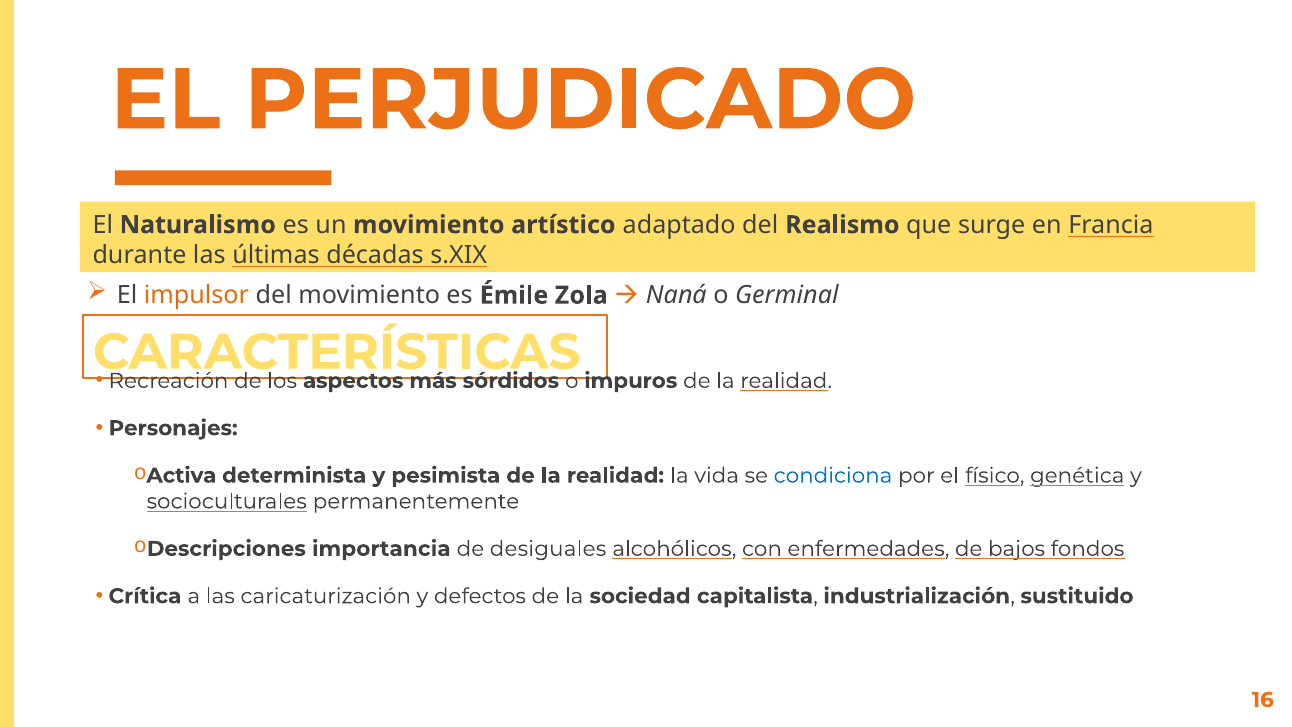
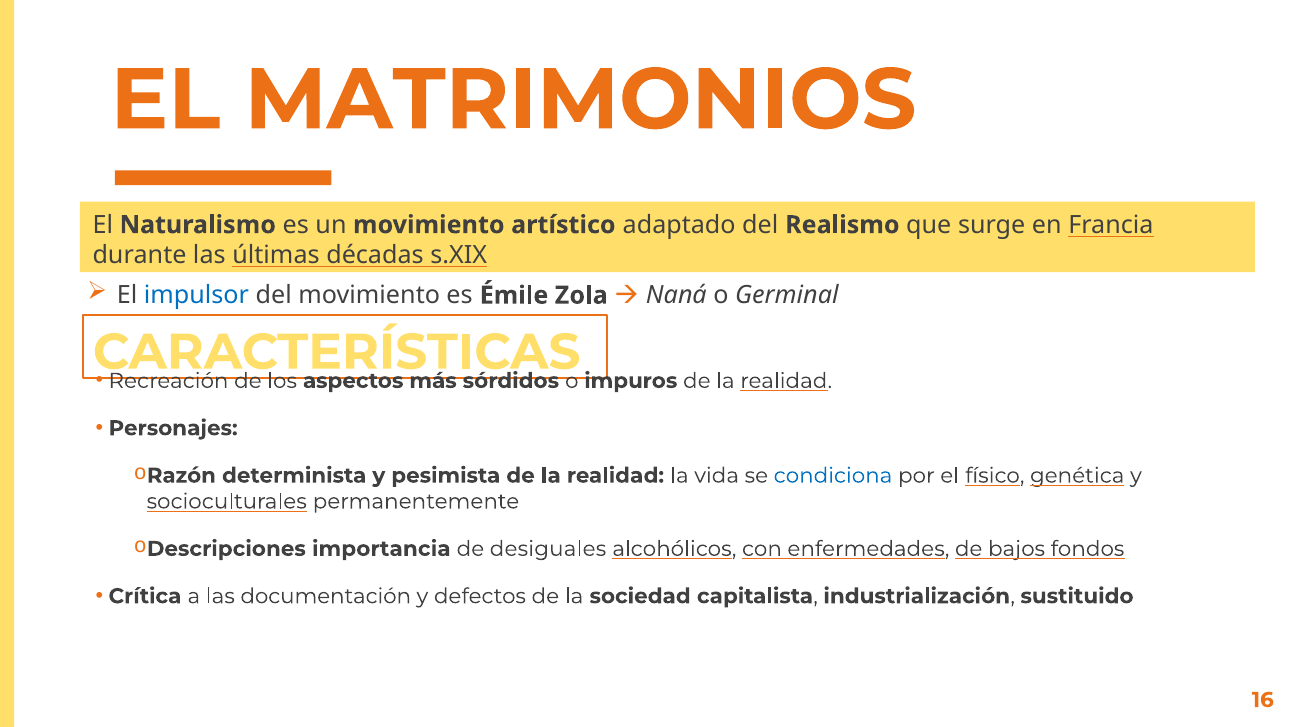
PERJUDICADO: PERJUDICADO -> MATRIMONIOS (581, 100)
impulsor colour: orange -> blue (196, 295)
Activa: Activa -> Razón (181, 475)
caricaturización: caricaturización -> documentación (326, 596)
